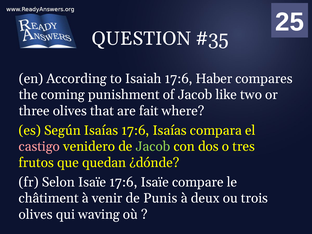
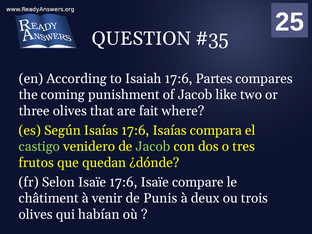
Haber: Haber -> Partes (214, 79)
castigo colour: pink -> light green (39, 146)
waving: waving -> habían (99, 214)
